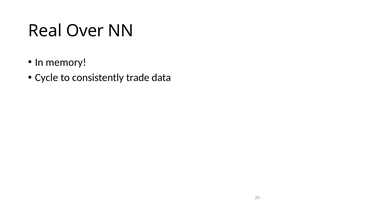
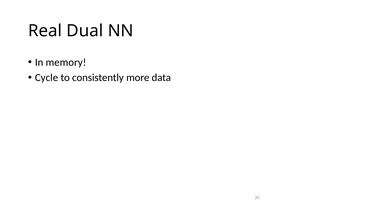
Over: Over -> Dual (85, 31)
trade: trade -> more (138, 78)
